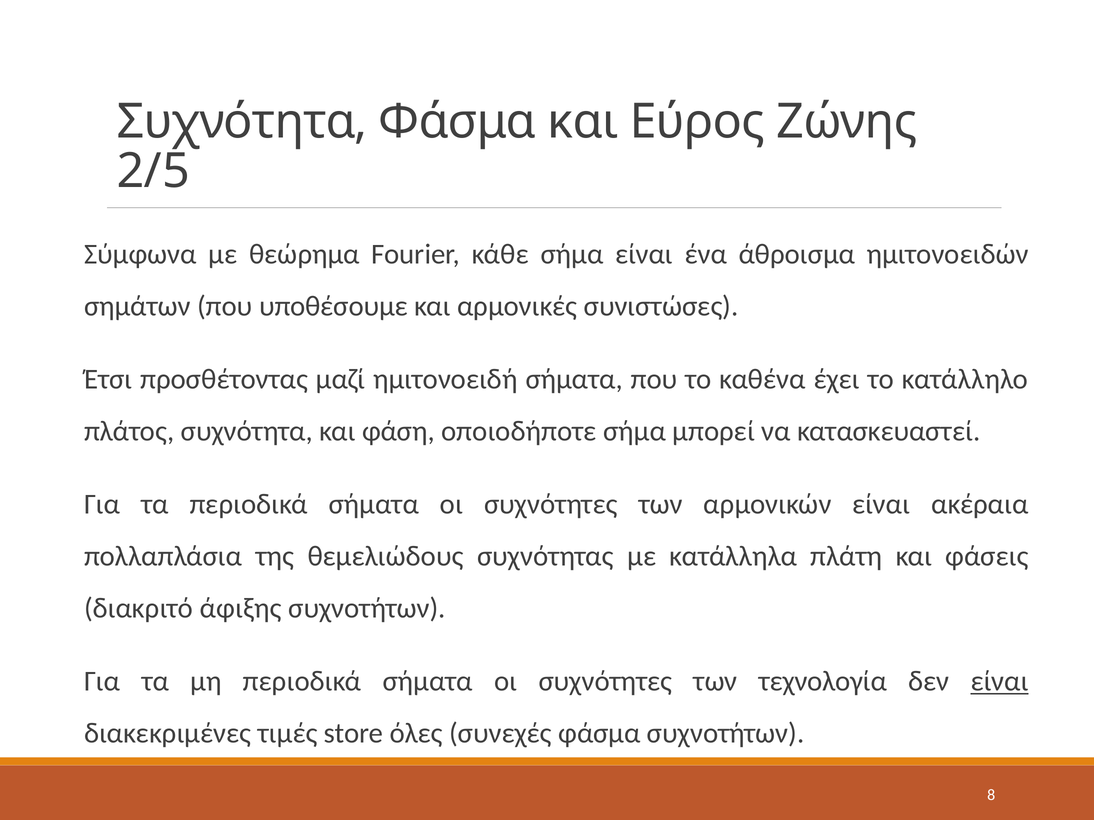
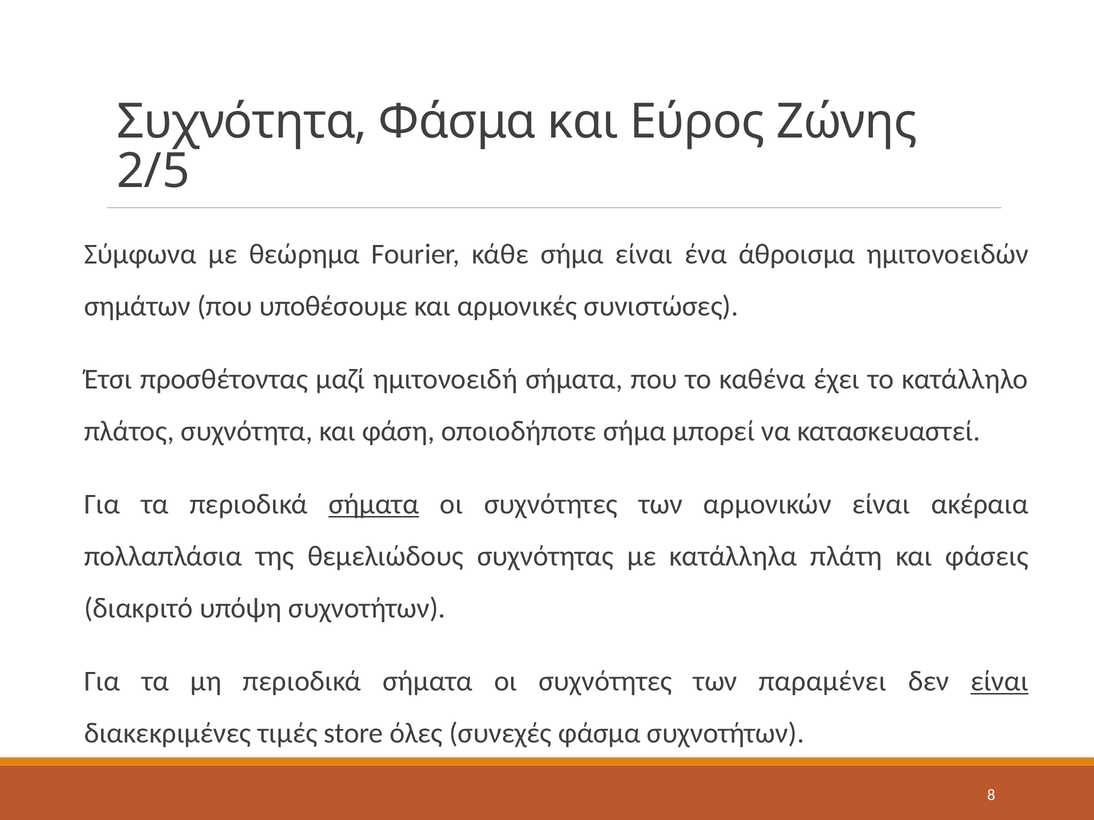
σήματα underline: none -> present (374, 505)
άφιξης: άφιξης -> υπόψη (241, 609)
τεχνολογία: τεχνολογία -> παραμένει (823, 682)
